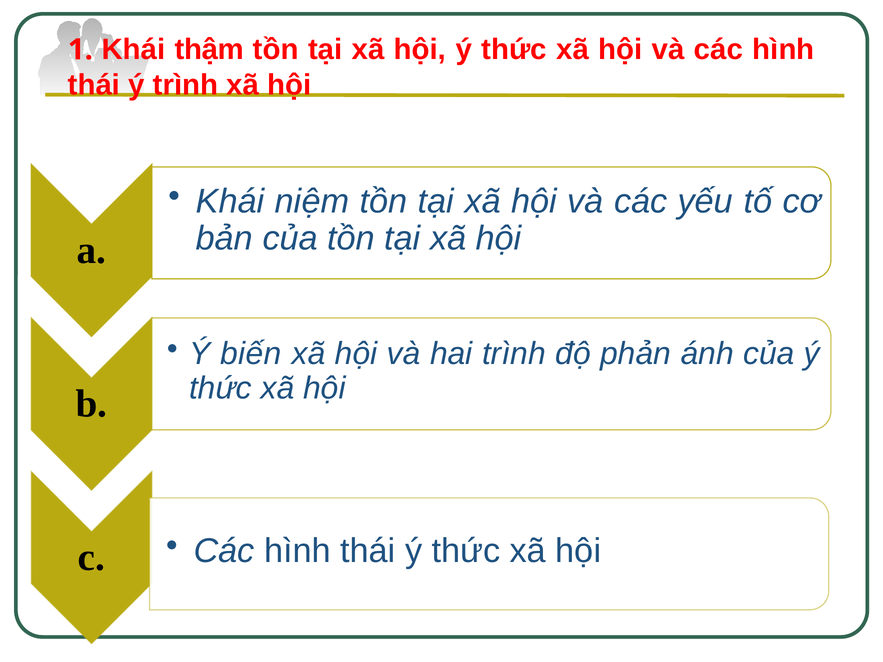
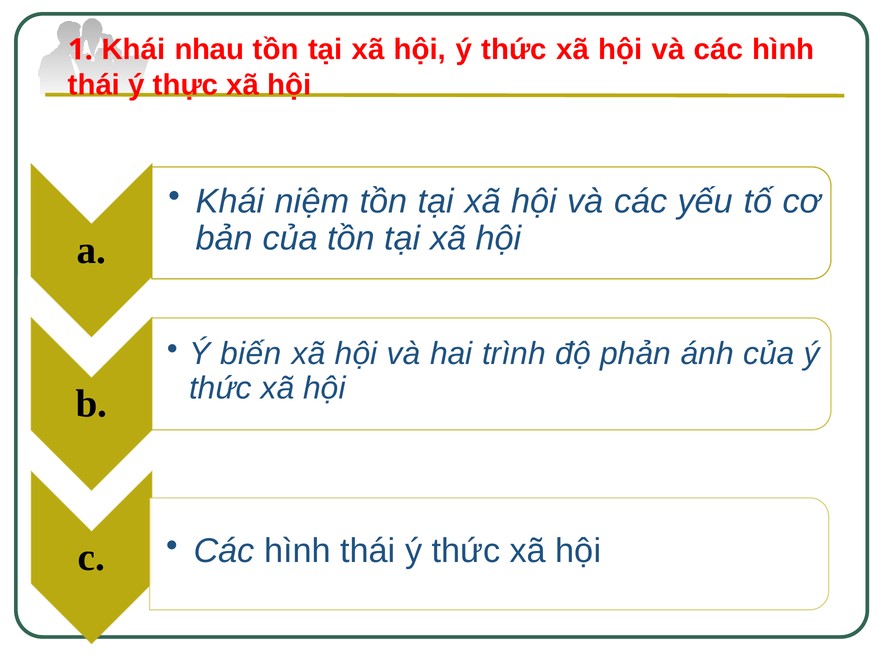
thậm: thậm -> nhau (209, 50)
ý trình: trình -> thực (185, 85)
